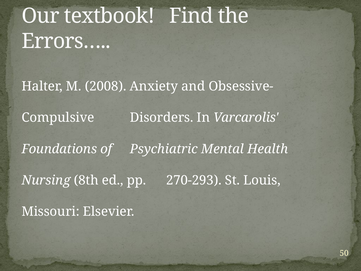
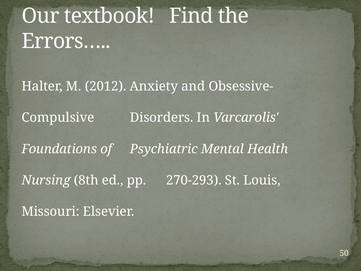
2008: 2008 -> 2012 (106, 86)
